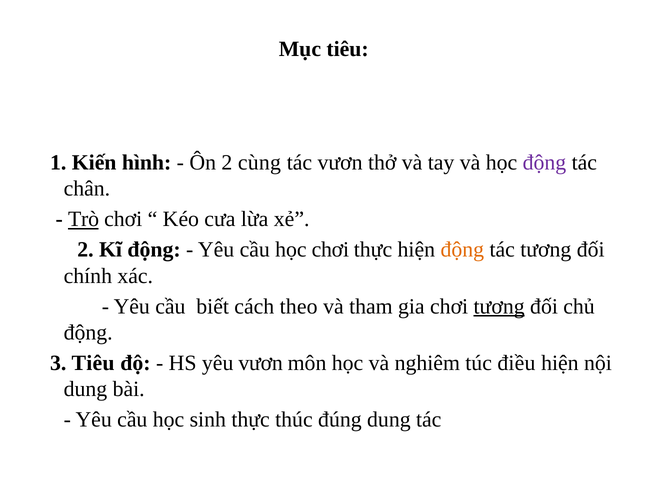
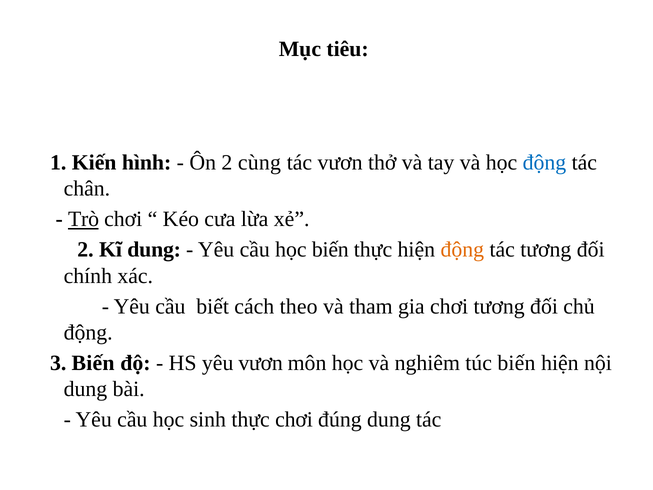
động colour: purple -> blue (544, 163)
Kĩ động: động -> dung (154, 250)
học chơi: chơi -> biến (330, 250)
tương underline: present -> none (499, 306)
3 Tiêu: Tiêu -> Biến (93, 363)
túc điều: điều -> biến (516, 363)
thực thúc: thúc -> chơi (294, 419)
